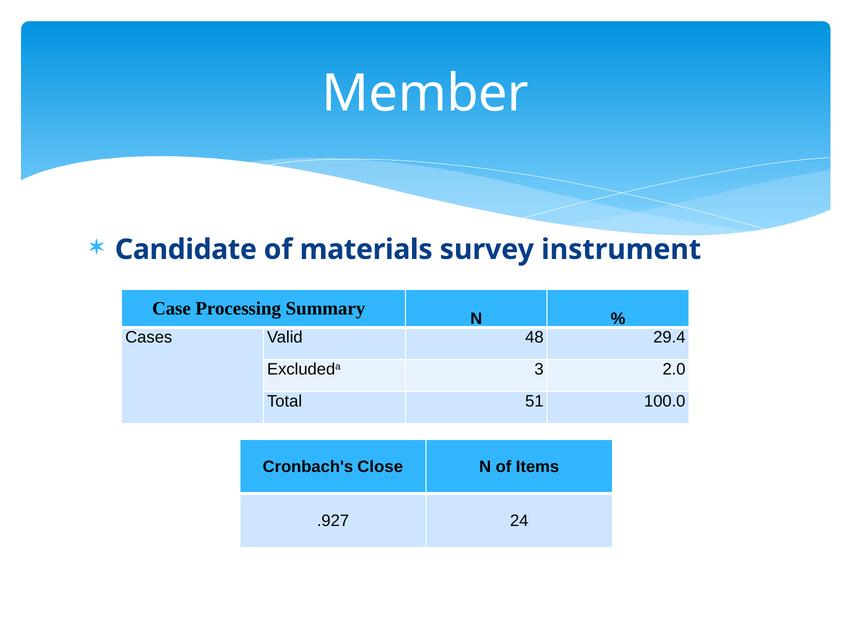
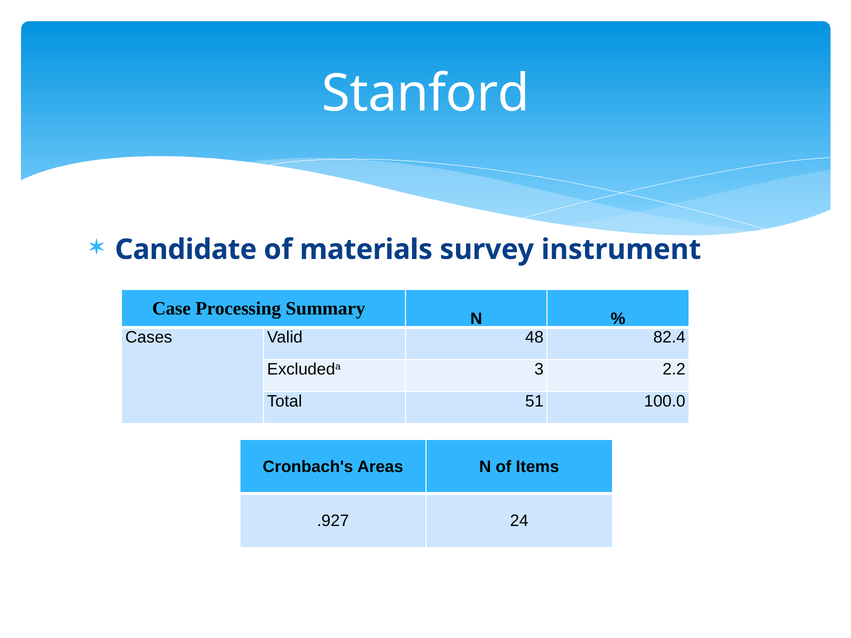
Member: Member -> Stanford (426, 93)
29.4: 29.4 -> 82.4 (669, 338)
2.0: 2.0 -> 2.2 (674, 370)
Close: Close -> Areas (380, 467)
